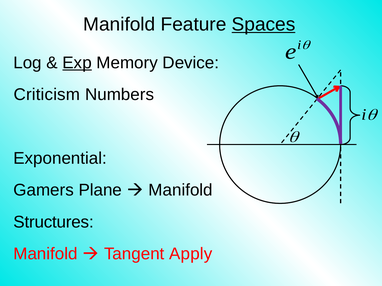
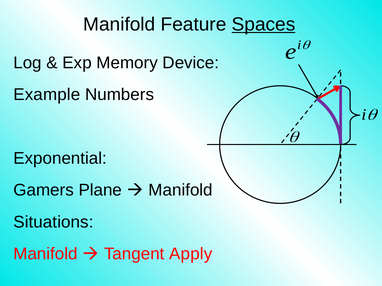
Exp underline: present -> none (77, 63)
Criticism: Criticism -> Example (47, 95)
Structures: Structures -> Situations (53, 222)
